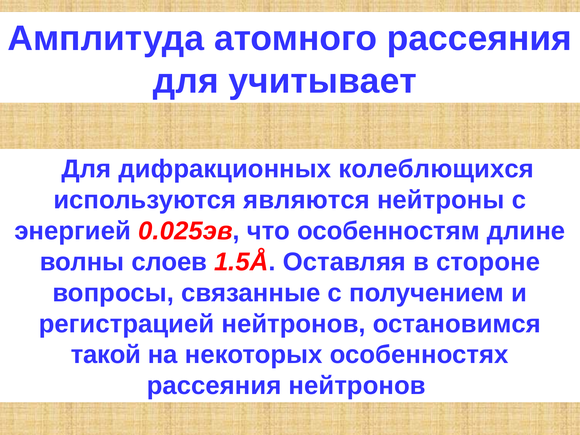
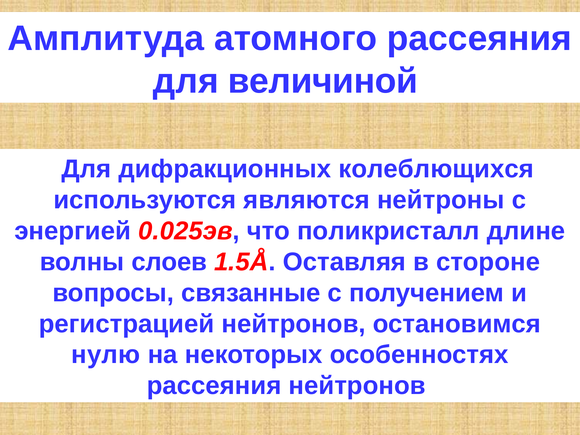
учитывает: учитывает -> величиной (323, 81)
особенностям: особенностям -> поликристалл (388, 231)
такой: такой -> нулю (106, 355)
